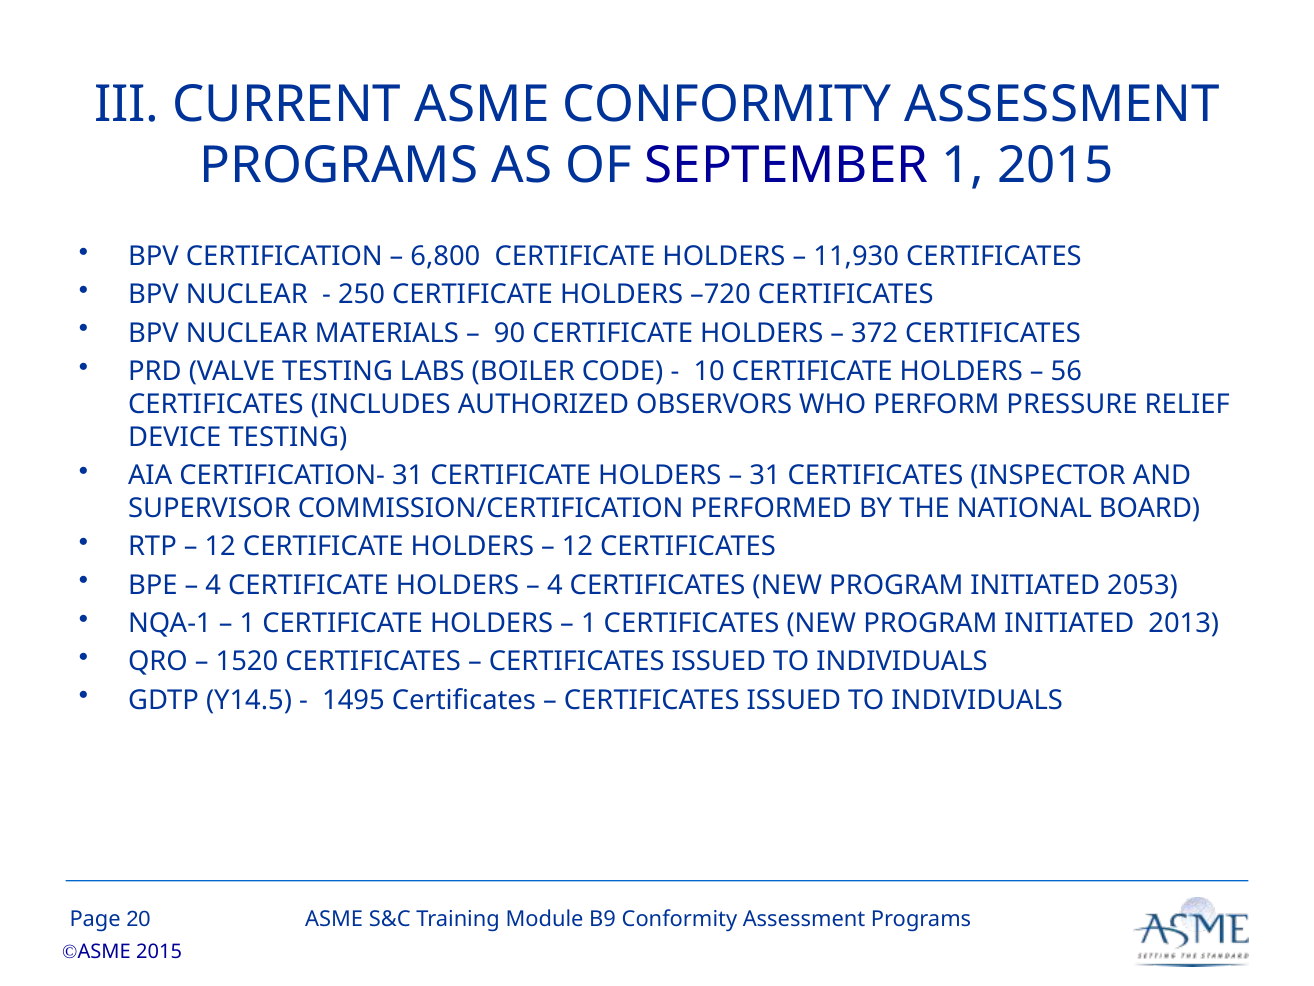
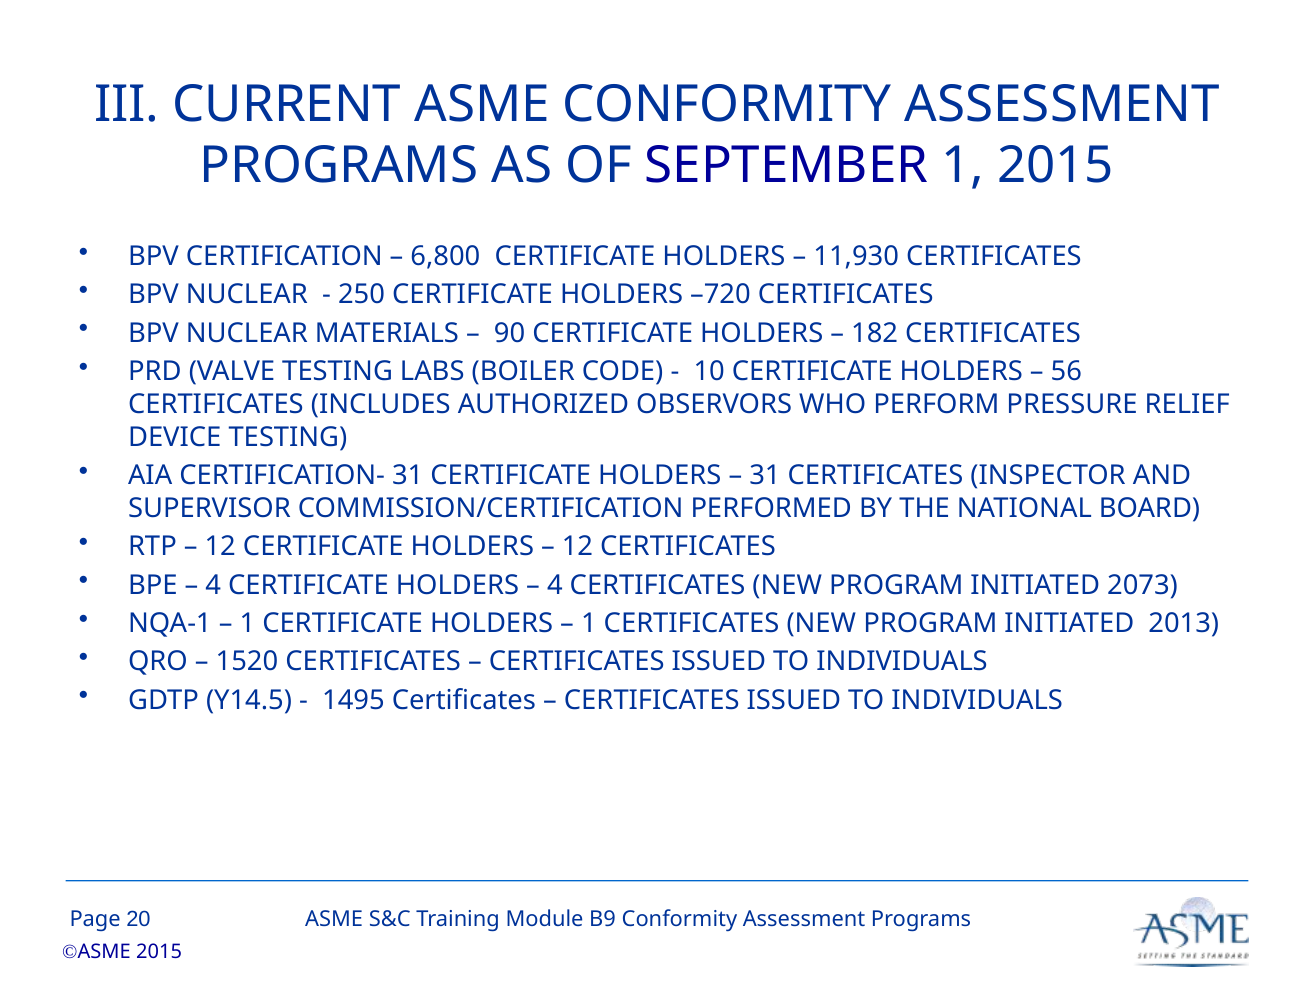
372: 372 -> 182 (875, 333)
2053: 2053 -> 2073 (1143, 585)
